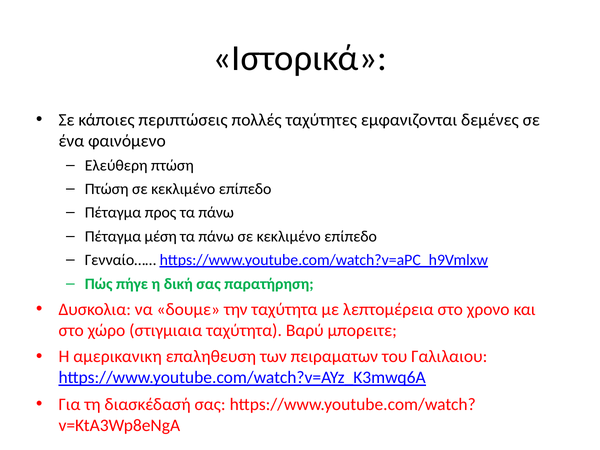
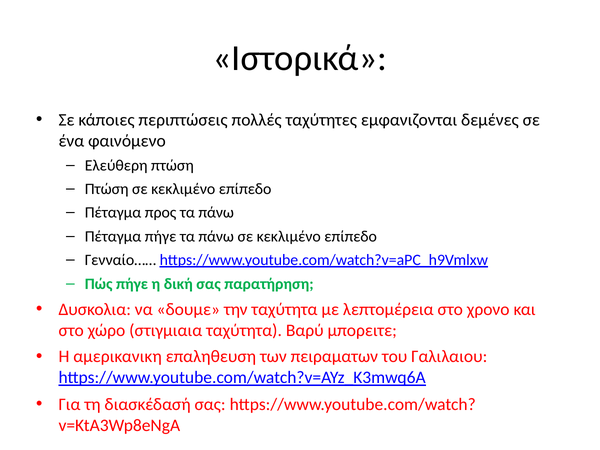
Πέταγμα μέση: μέση -> πήγε (161, 236)
